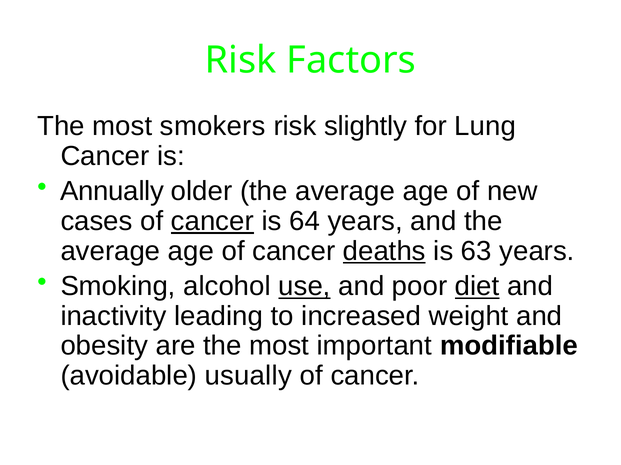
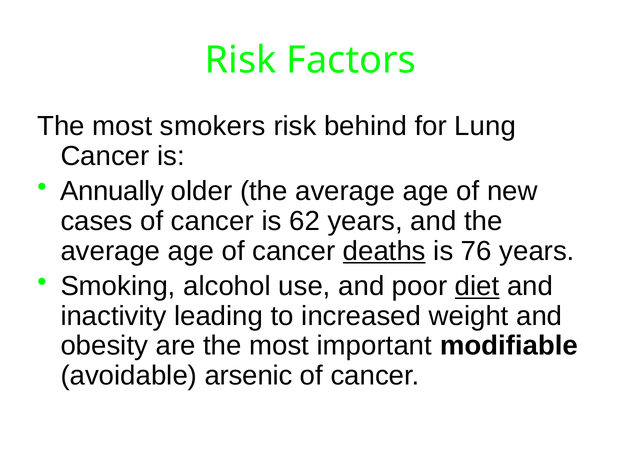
slightly: slightly -> behind (366, 127)
cancer underline: present -> none (212, 222)
64: 64 -> 62 (305, 222)
63: 63 -> 76 (476, 251)
use underline: present -> none (305, 287)
usually: usually -> arsenic (249, 376)
